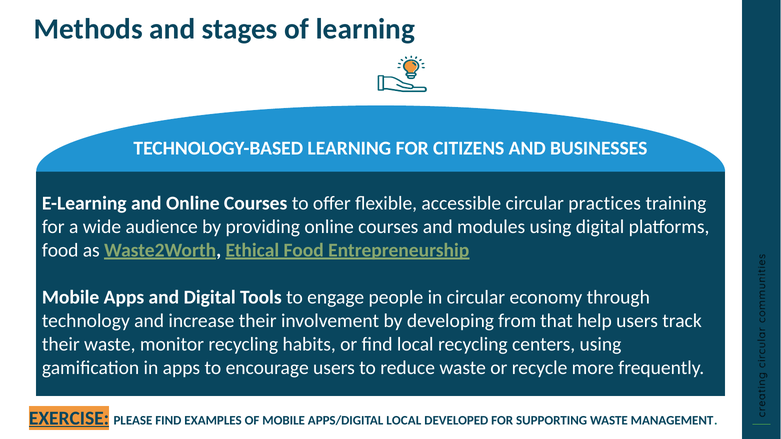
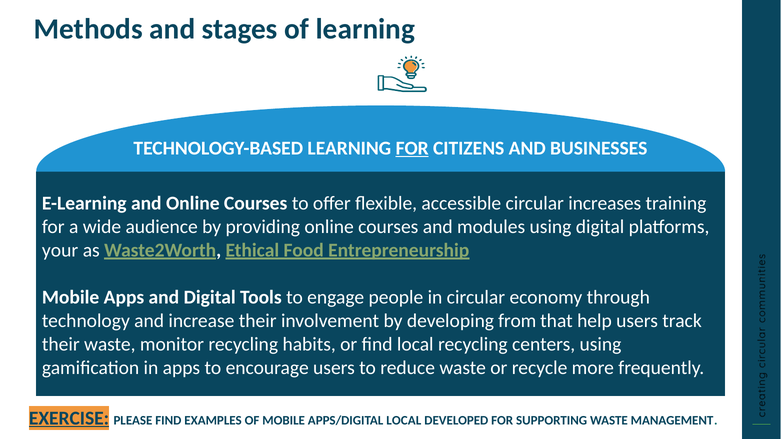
FOR underline: none -> present (412, 148)
practices: practices -> increases (605, 203)
food: food -> your (60, 250)
